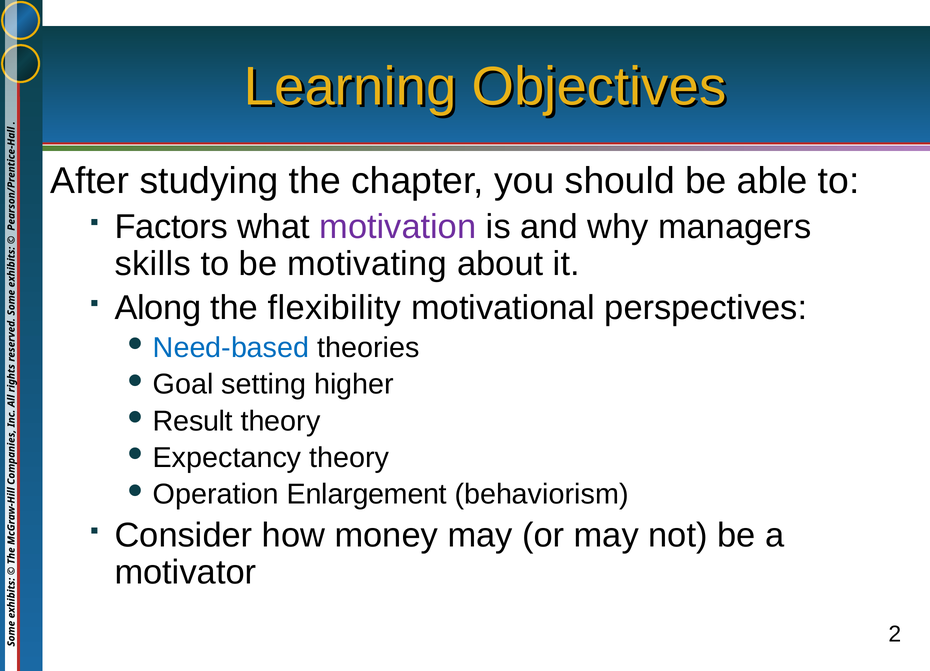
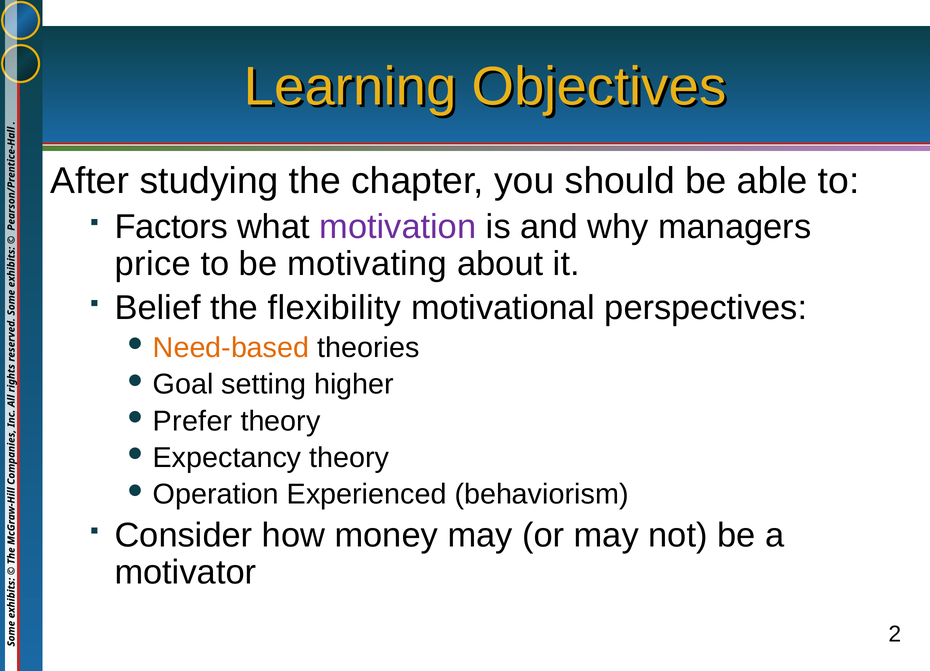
skills: skills -> price (153, 264)
Along: Along -> Belief (158, 308)
Need-based colour: blue -> orange (231, 348)
Result: Result -> Prefer (193, 421)
Enlargement: Enlargement -> Experienced (367, 495)
